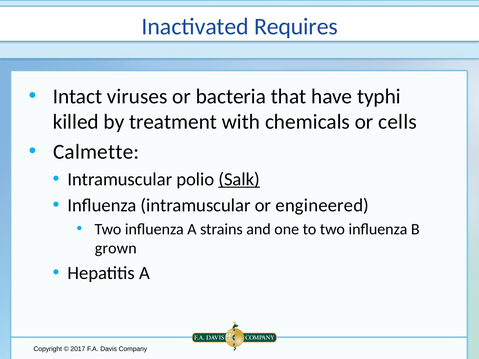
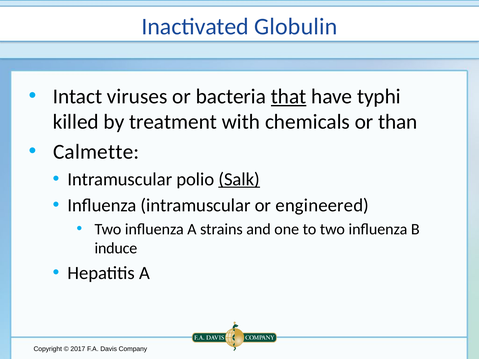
Requires: Requires -> Globulin (296, 27)
that underline: none -> present (289, 96)
cells: cells -> than (398, 122)
grown: grown -> induce (116, 248)
